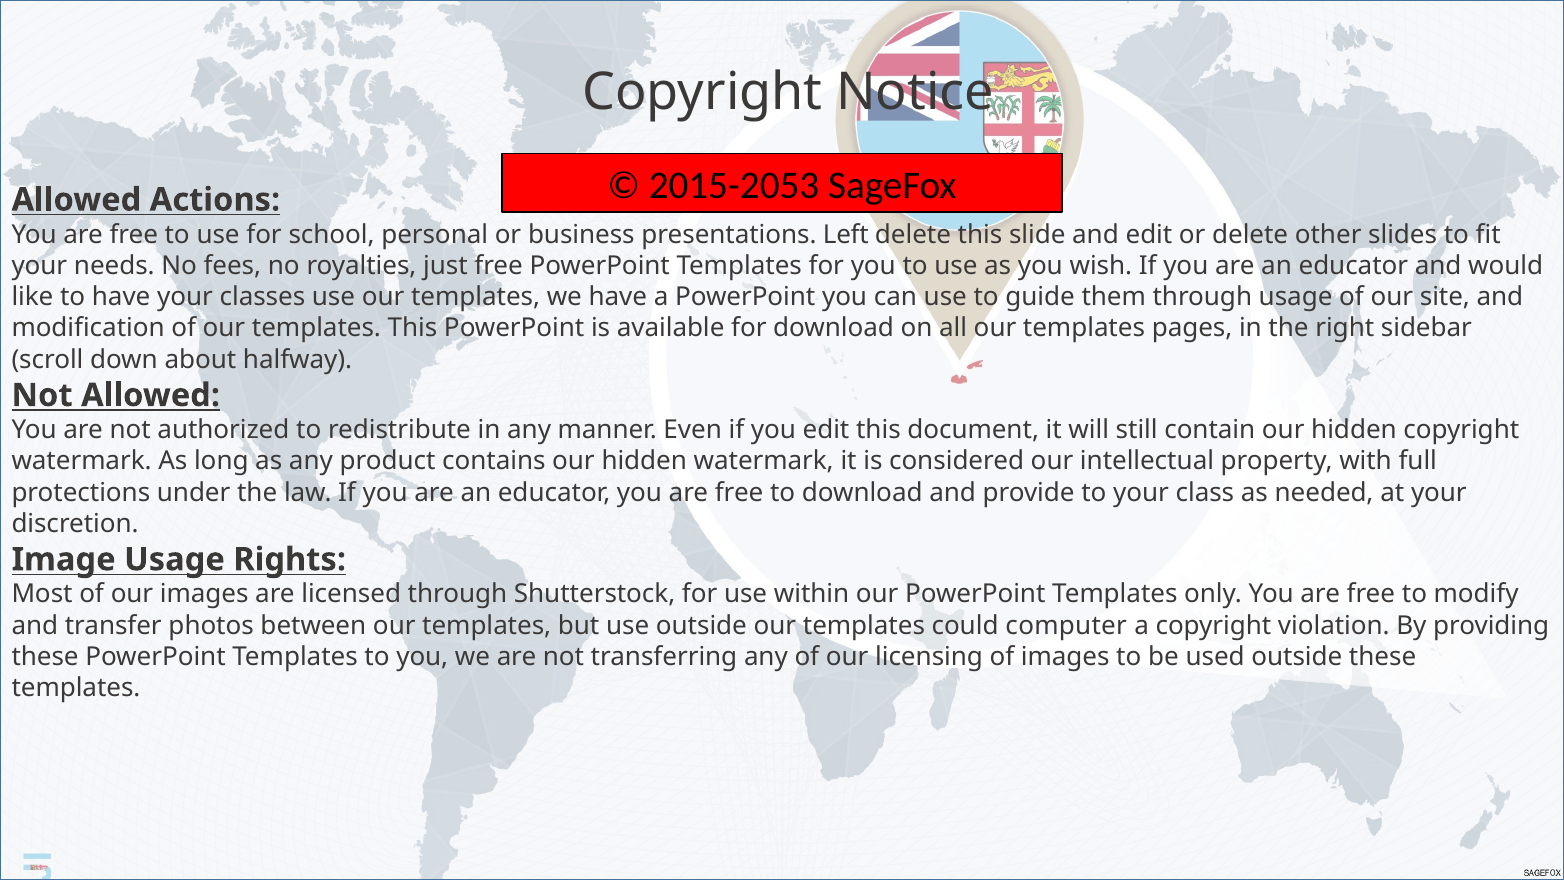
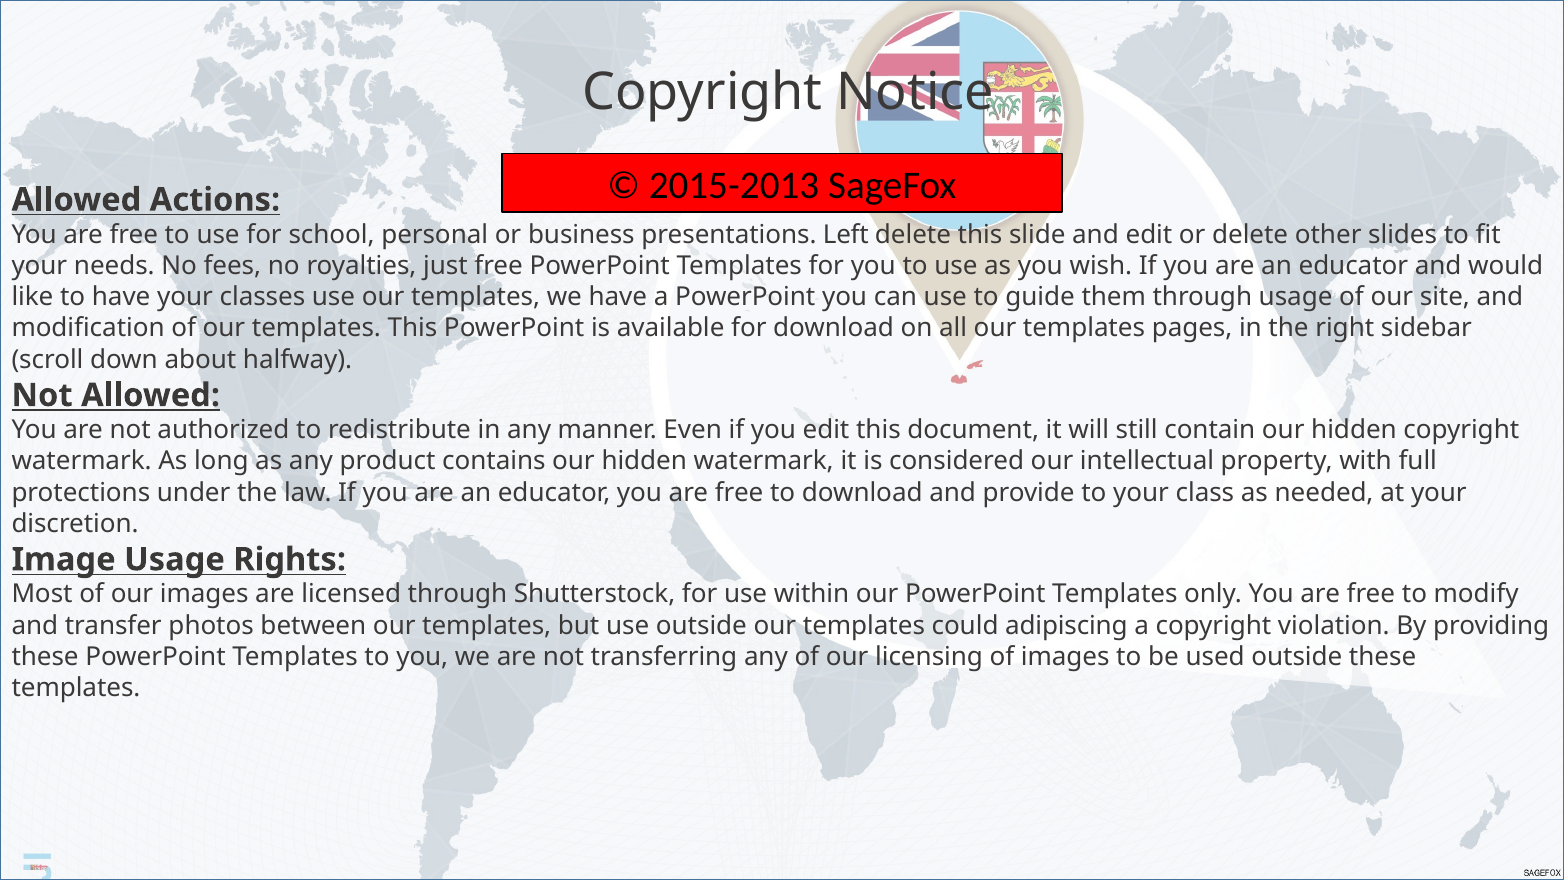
2015-2053: 2015-2053 -> 2015-2013 (734, 186)
computer: computer -> adipiscing (1066, 625)
